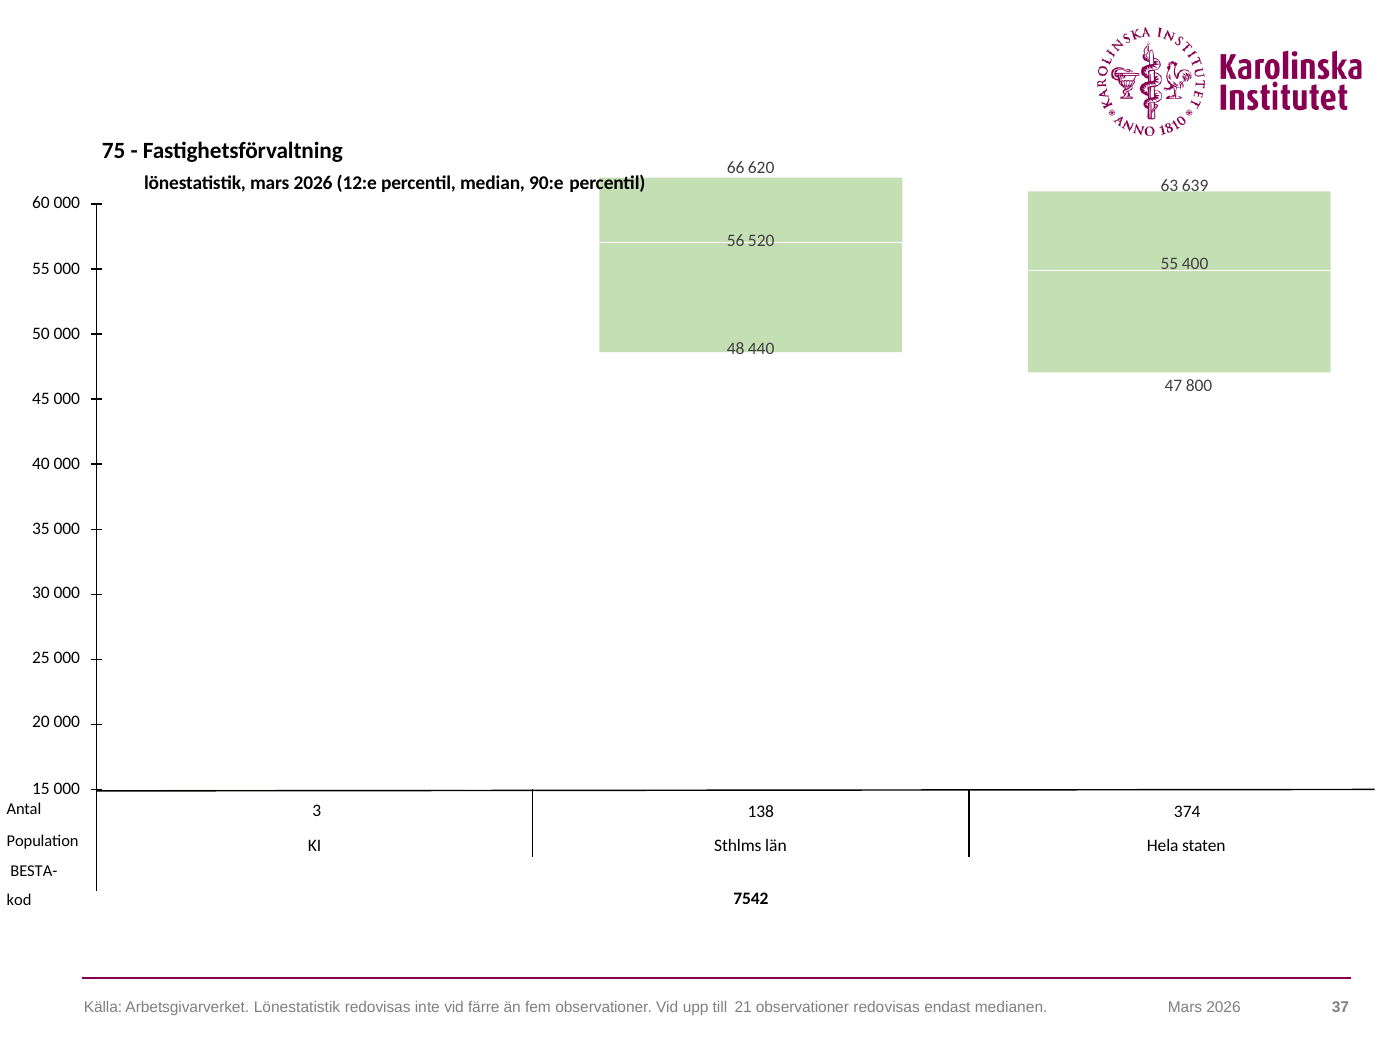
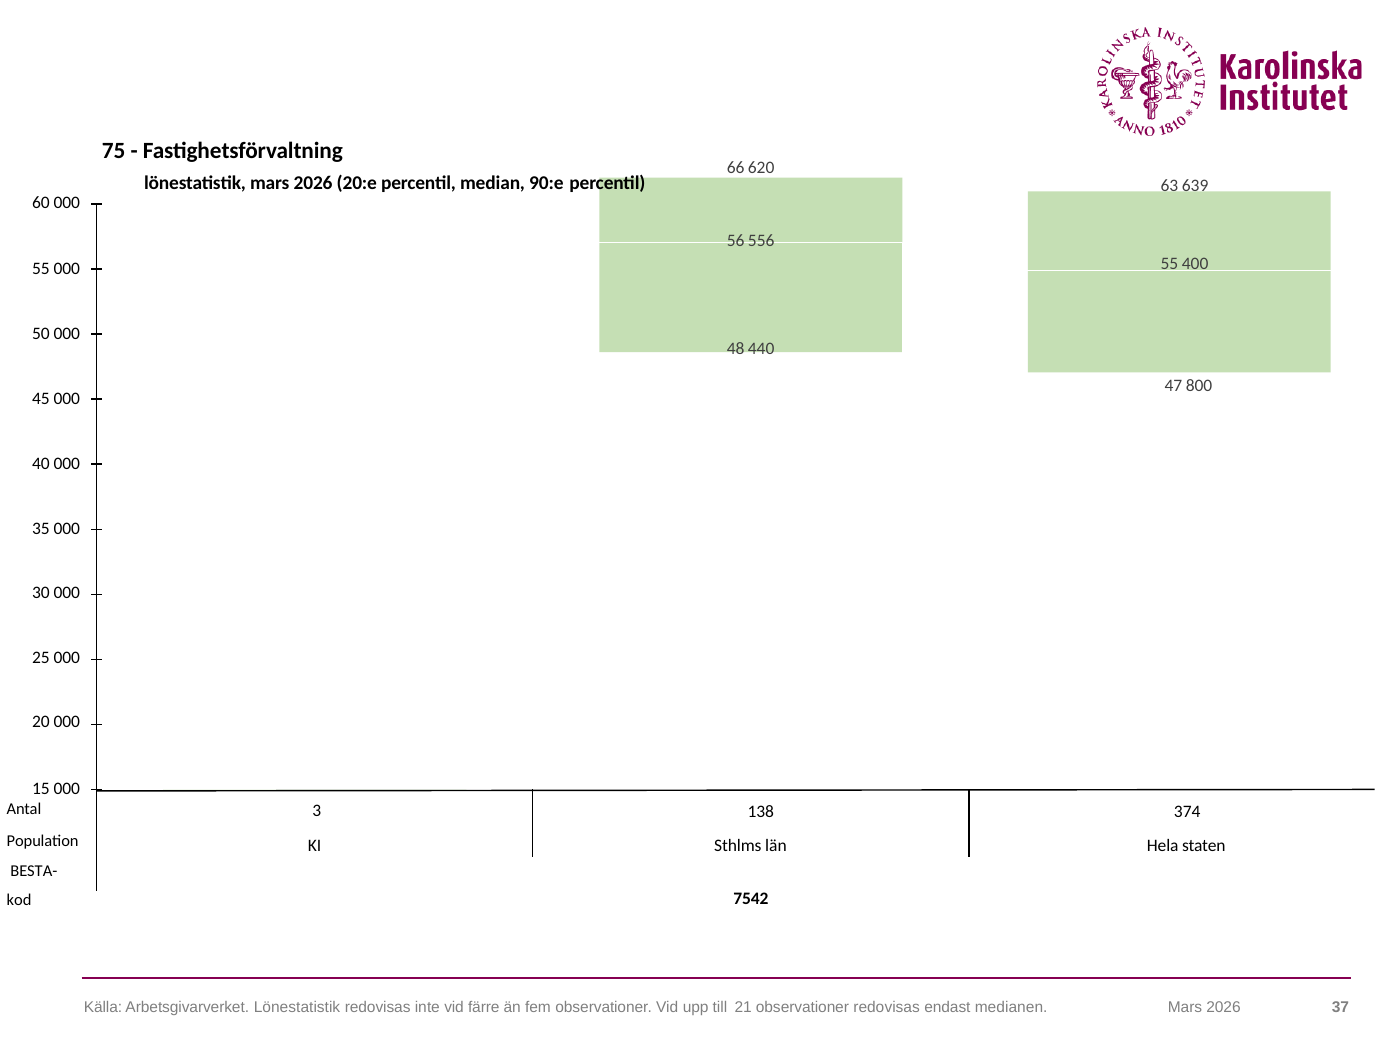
12:e: 12:e -> 20:e (357, 183)
520: 520 -> 556 (761, 241)
